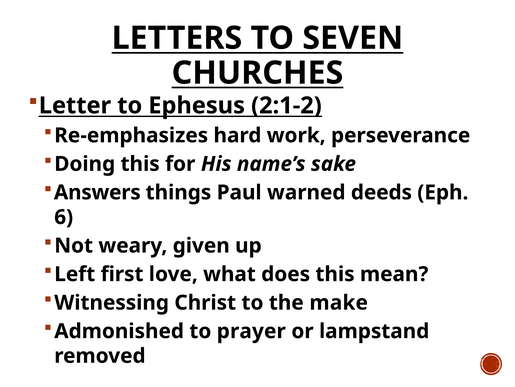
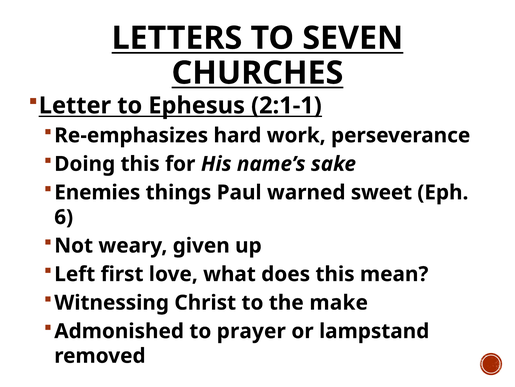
2:1-2: 2:1-2 -> 2:1-1 (286, 105)
Answers: Answers -> Enemies (97, 192)
deeds: deeds -> sweet (381, 192)
